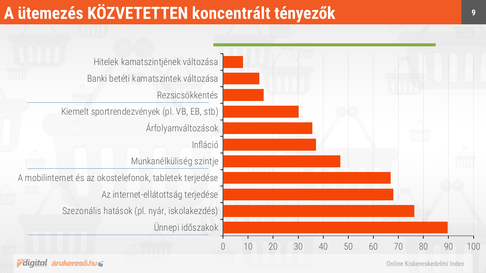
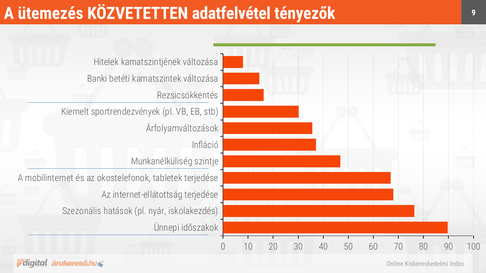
koncentrált: koncentrált -> adatfelvétel (231, 13)
